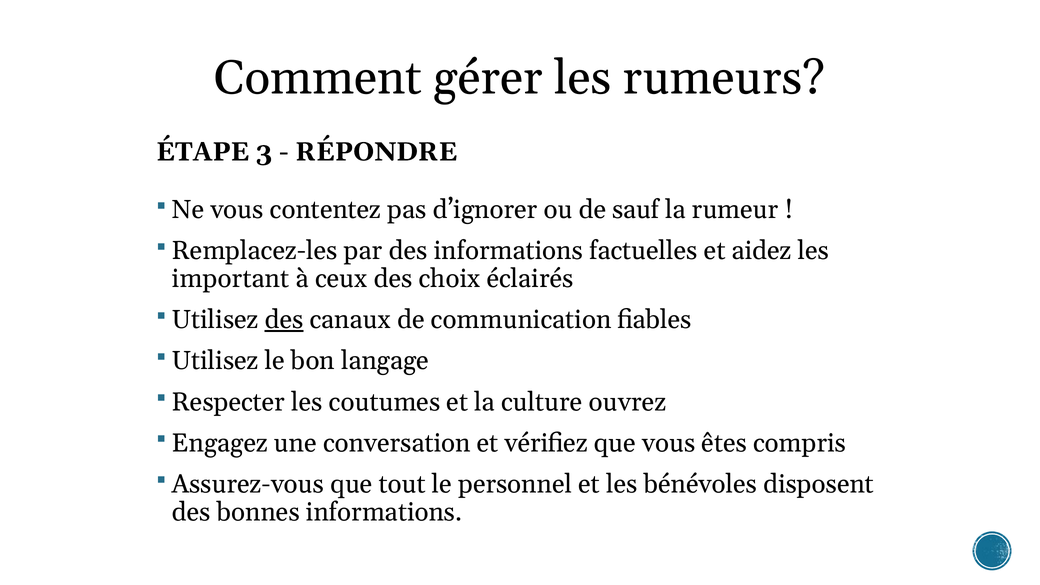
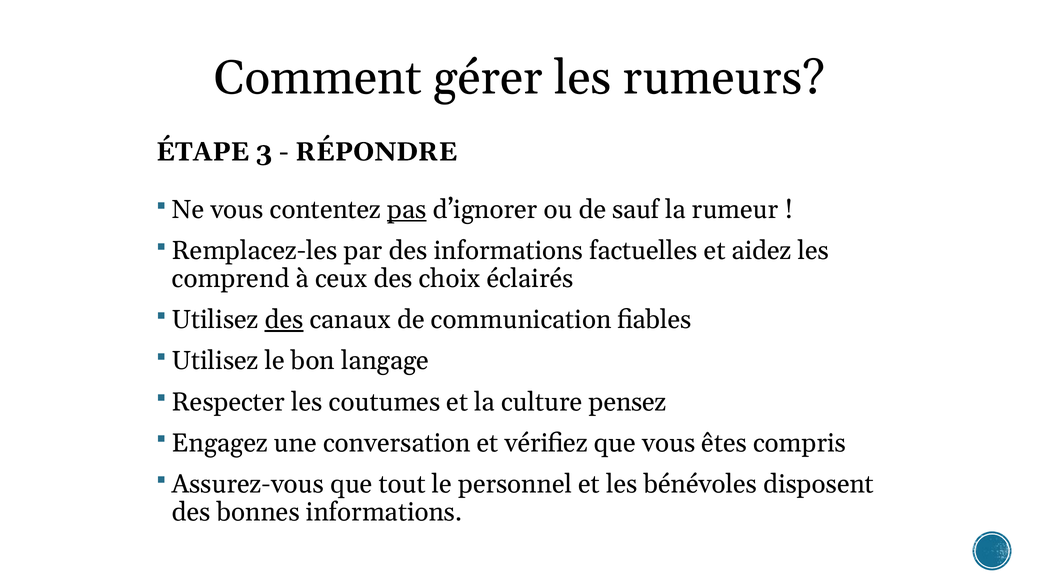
pas underline: none -> present (407, 210)
important: important -> comprend (231, 279)
ouvrez: ouvrez -> pensez (628, 402)
